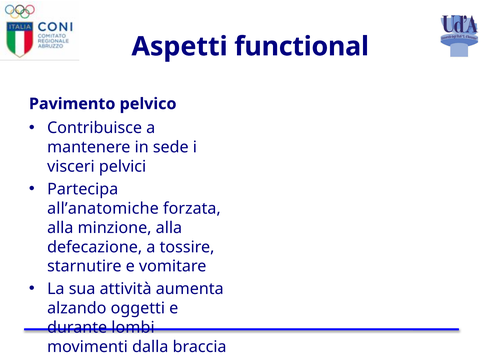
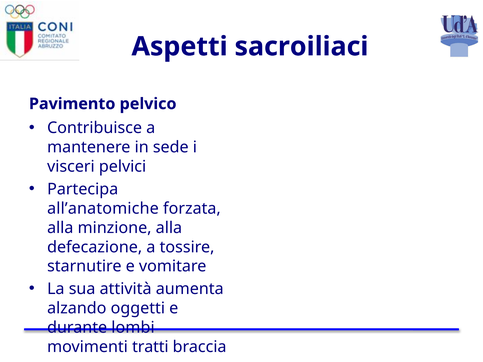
functional: functional -> sacroiliaci (301, 47)
dalla: dalla -> tratti (150, 347)
